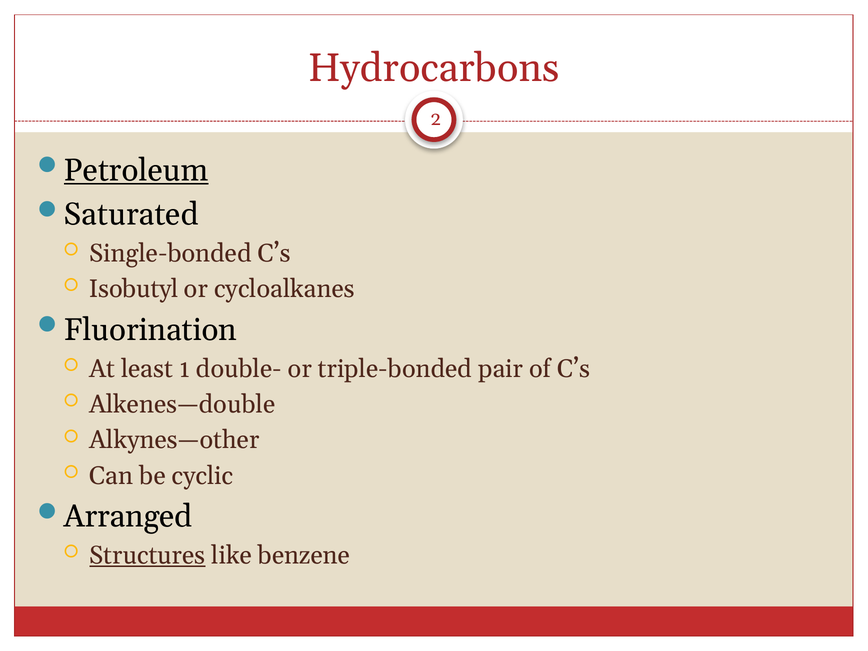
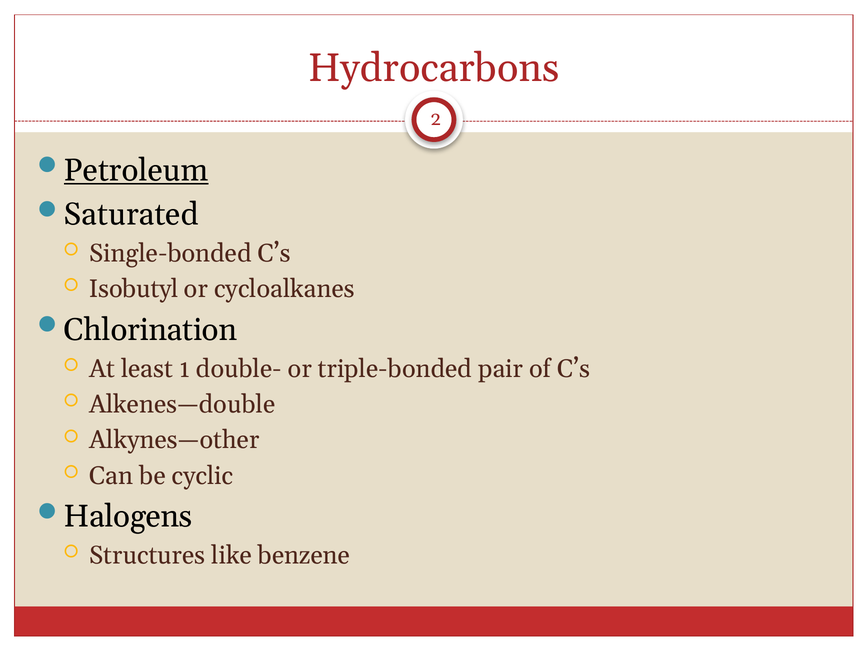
Fluorination: Fluorination -> Chlorination (150, 330)
Arranged: Arranged -> Halogens (128, 517)
Structures underline: present -> none (147, 556)
